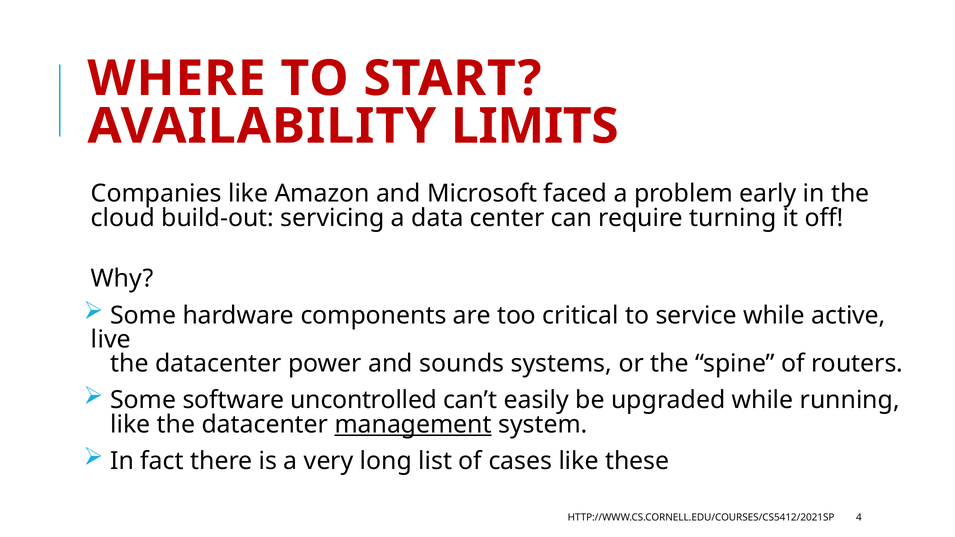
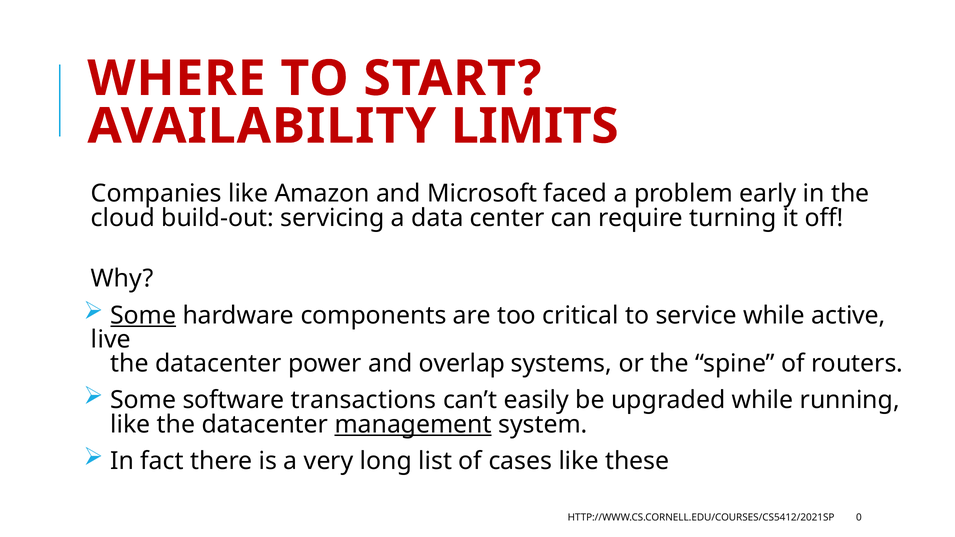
Some underline: none -> present (143, 315)
sounds: sounds -> overlap (462, 364)
uncontrolled: uncontrolled -> transactions (363, 400)
4: 4 -> 0 (859, 517)
